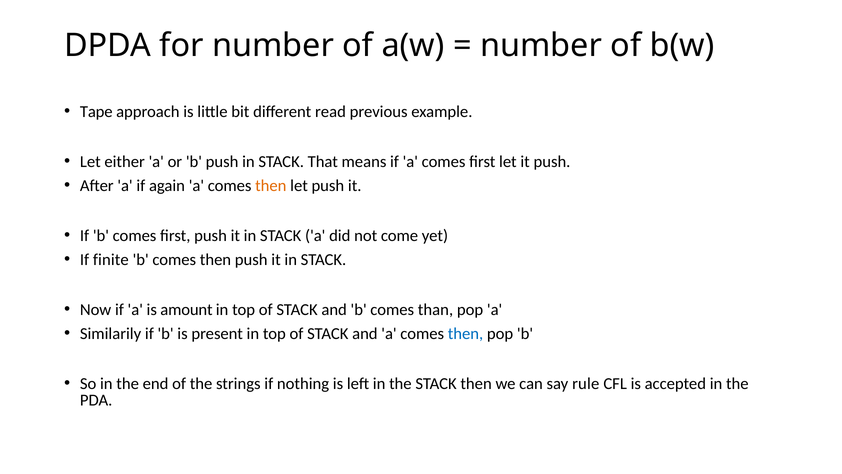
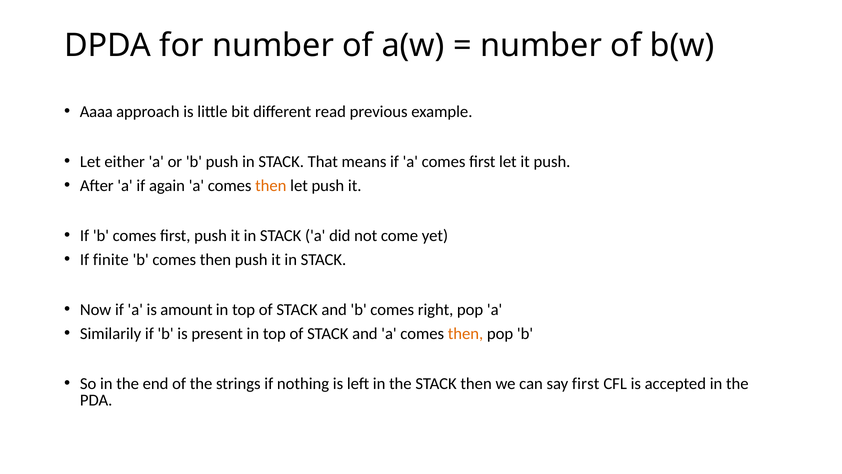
Tape: Tape -> Aaaa (96, 112)
than: than -> right (436, 310)
then colour: blue -> orange (466, 334)
say rule: rule -> first (586, 384)
